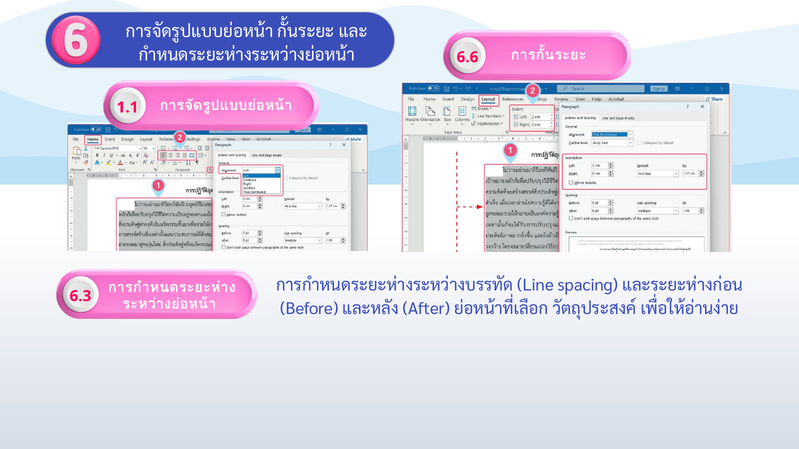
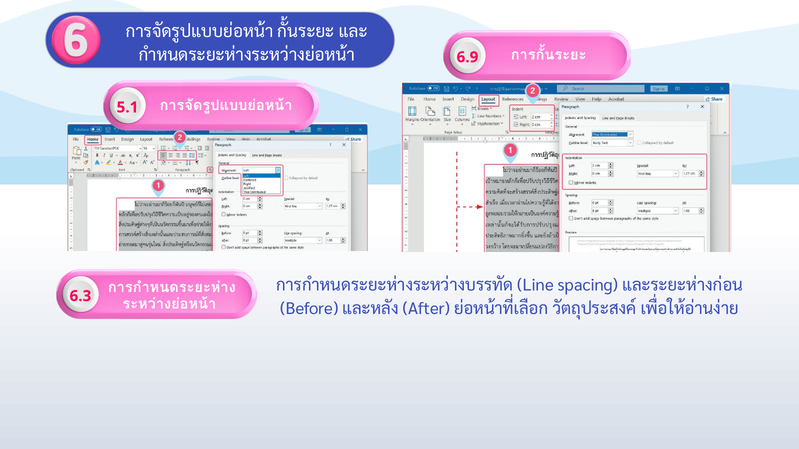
6.6: 6.6 -> 6.9 (467, 57)
1.1: 1.1 -> 5.1 (127, 107)
